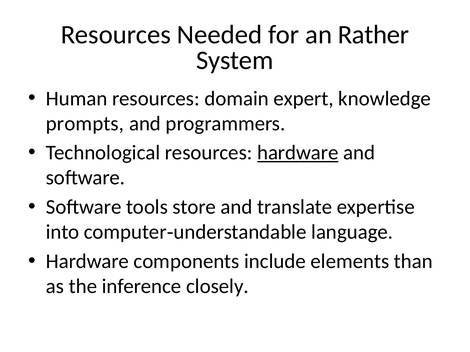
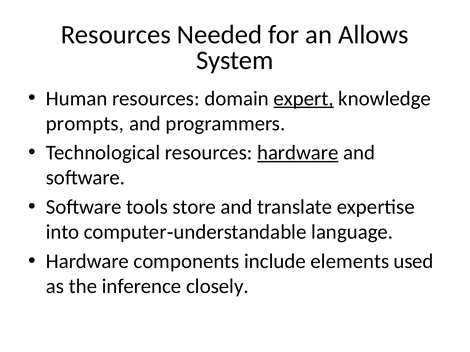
Rather: Rather -> Allows (373, 35)
expert underline: none -> present (304, 99)
than: than -> used (414, 262)
